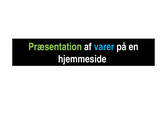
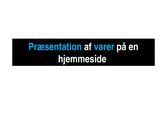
Præsentation colour: light green -> light blue (55, 47)
